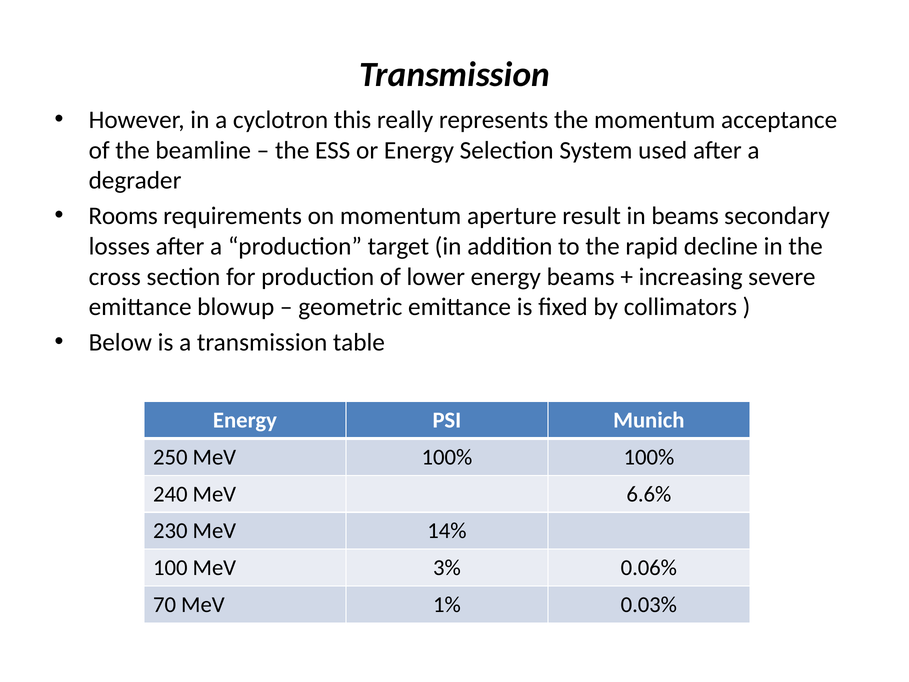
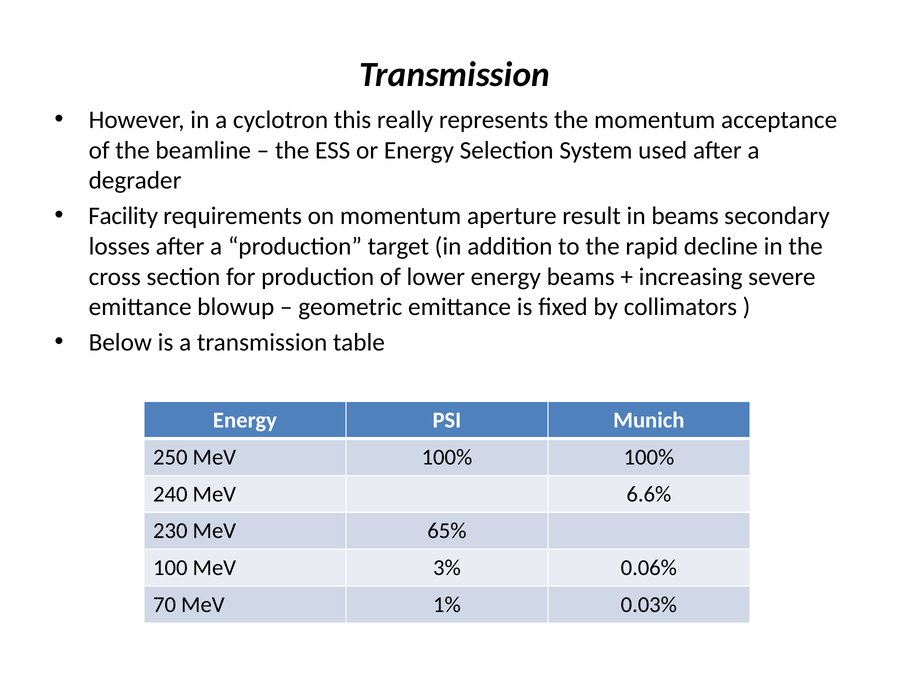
Rooms: Rooms -> Facility (123, 216)
14%: 14% -> 65% (447, 531)
